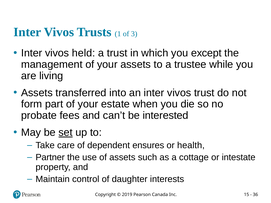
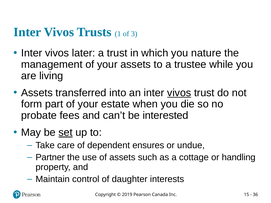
held: held -> later (84, 53)
except: except -> nature (206, 53)
vivos underline: none -> present (179, 93)
health: health -> undue (191, 145)
intestate: intestate -> handling (239, 158)
